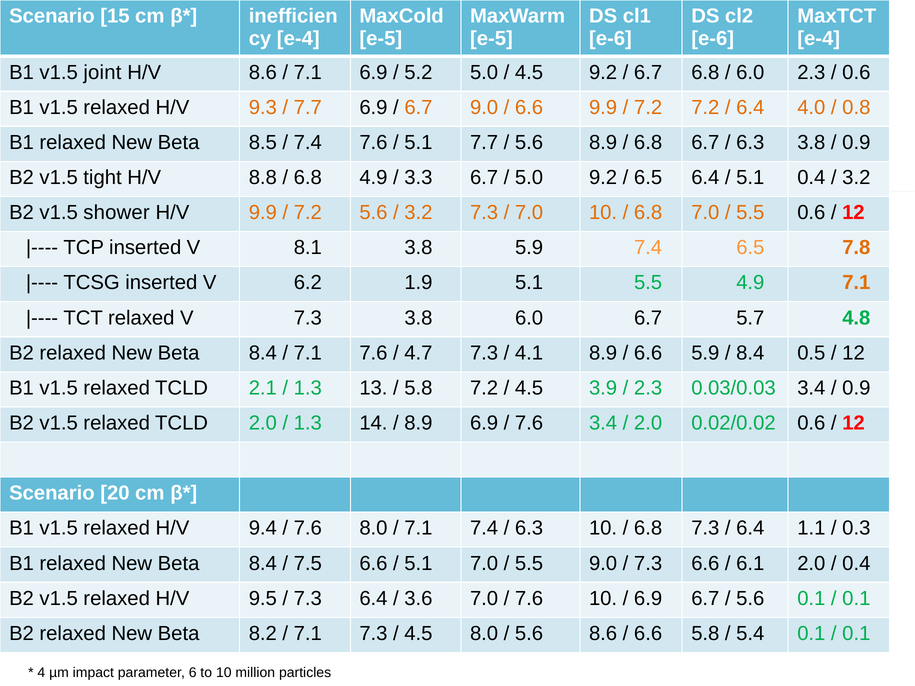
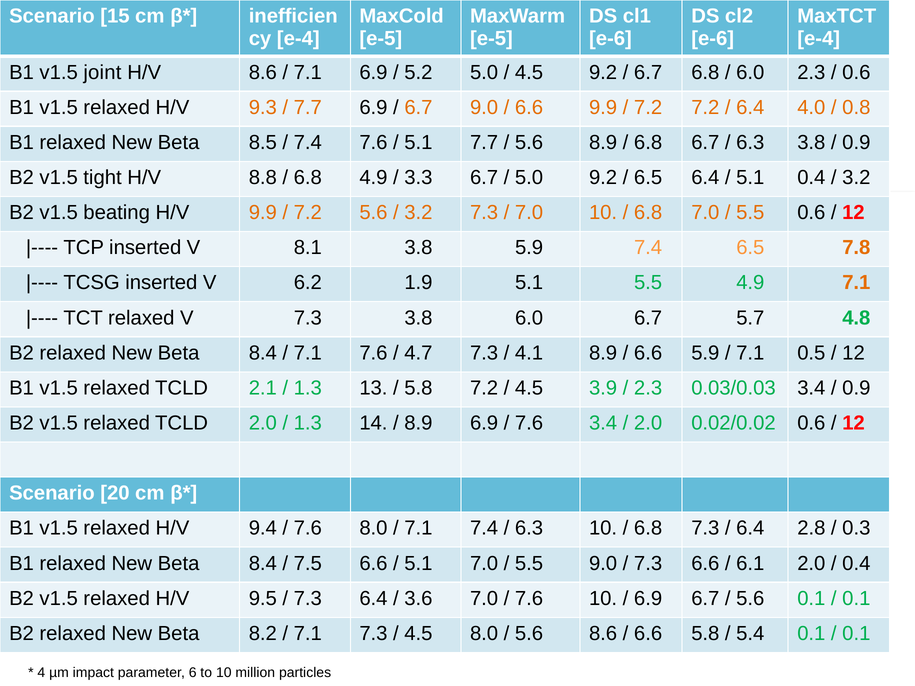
shower: shower -> beating (117, 213)
8.4: 8.4 -> 7.1 (750, 353)
1.1: 1.1 -> 2.8 (811, 528)
